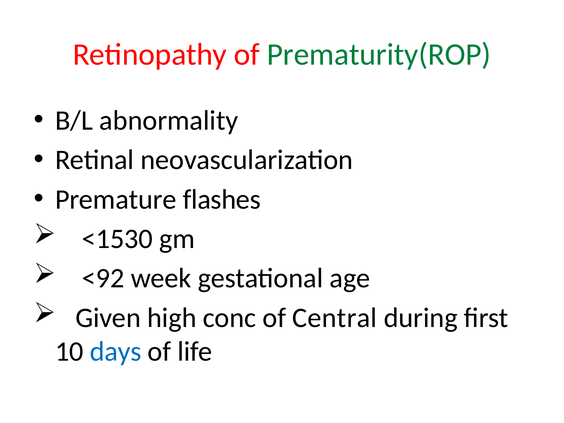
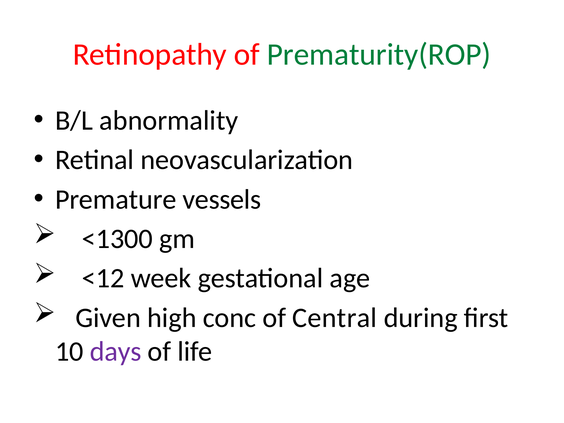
flashes: flashes -> vessels (222, 199)
<1530: <1530 -> <1300 (117, 239)
<92: <92 -> <12 (103, 278)
days colour: blue -> purple (116, 352)
